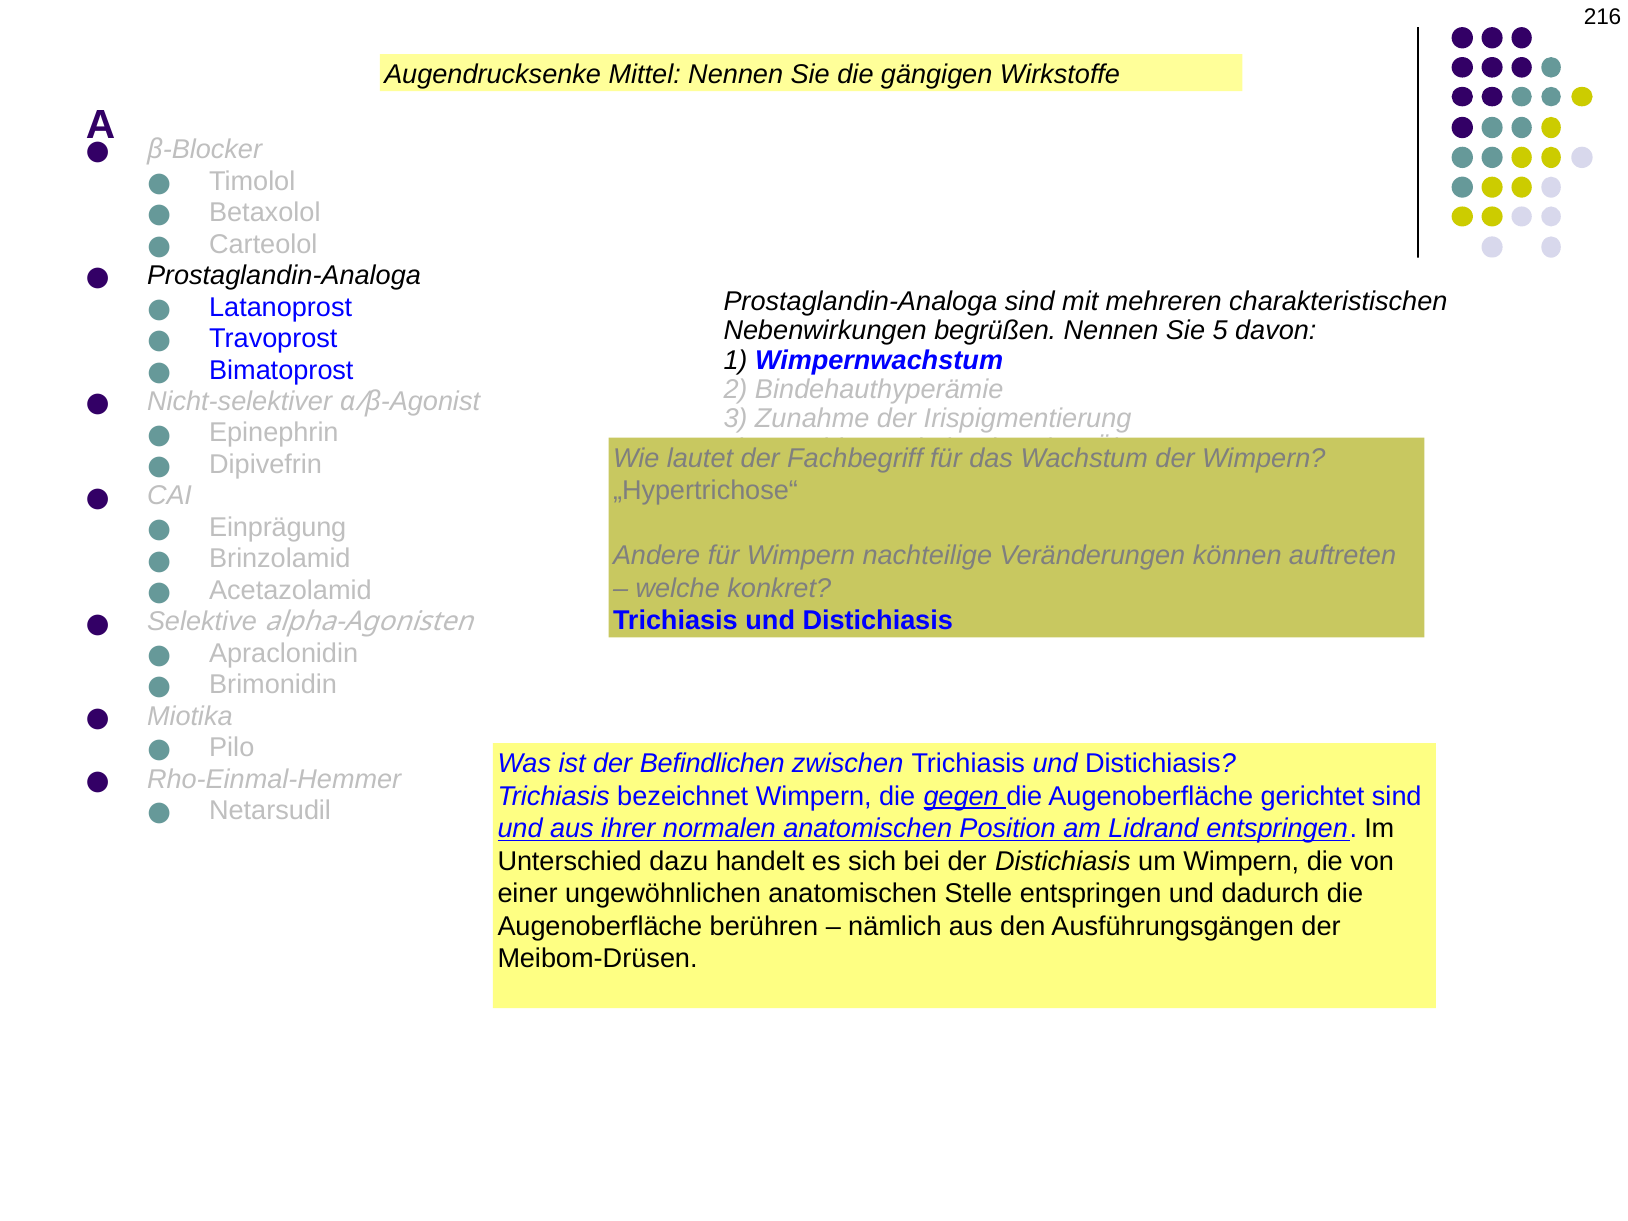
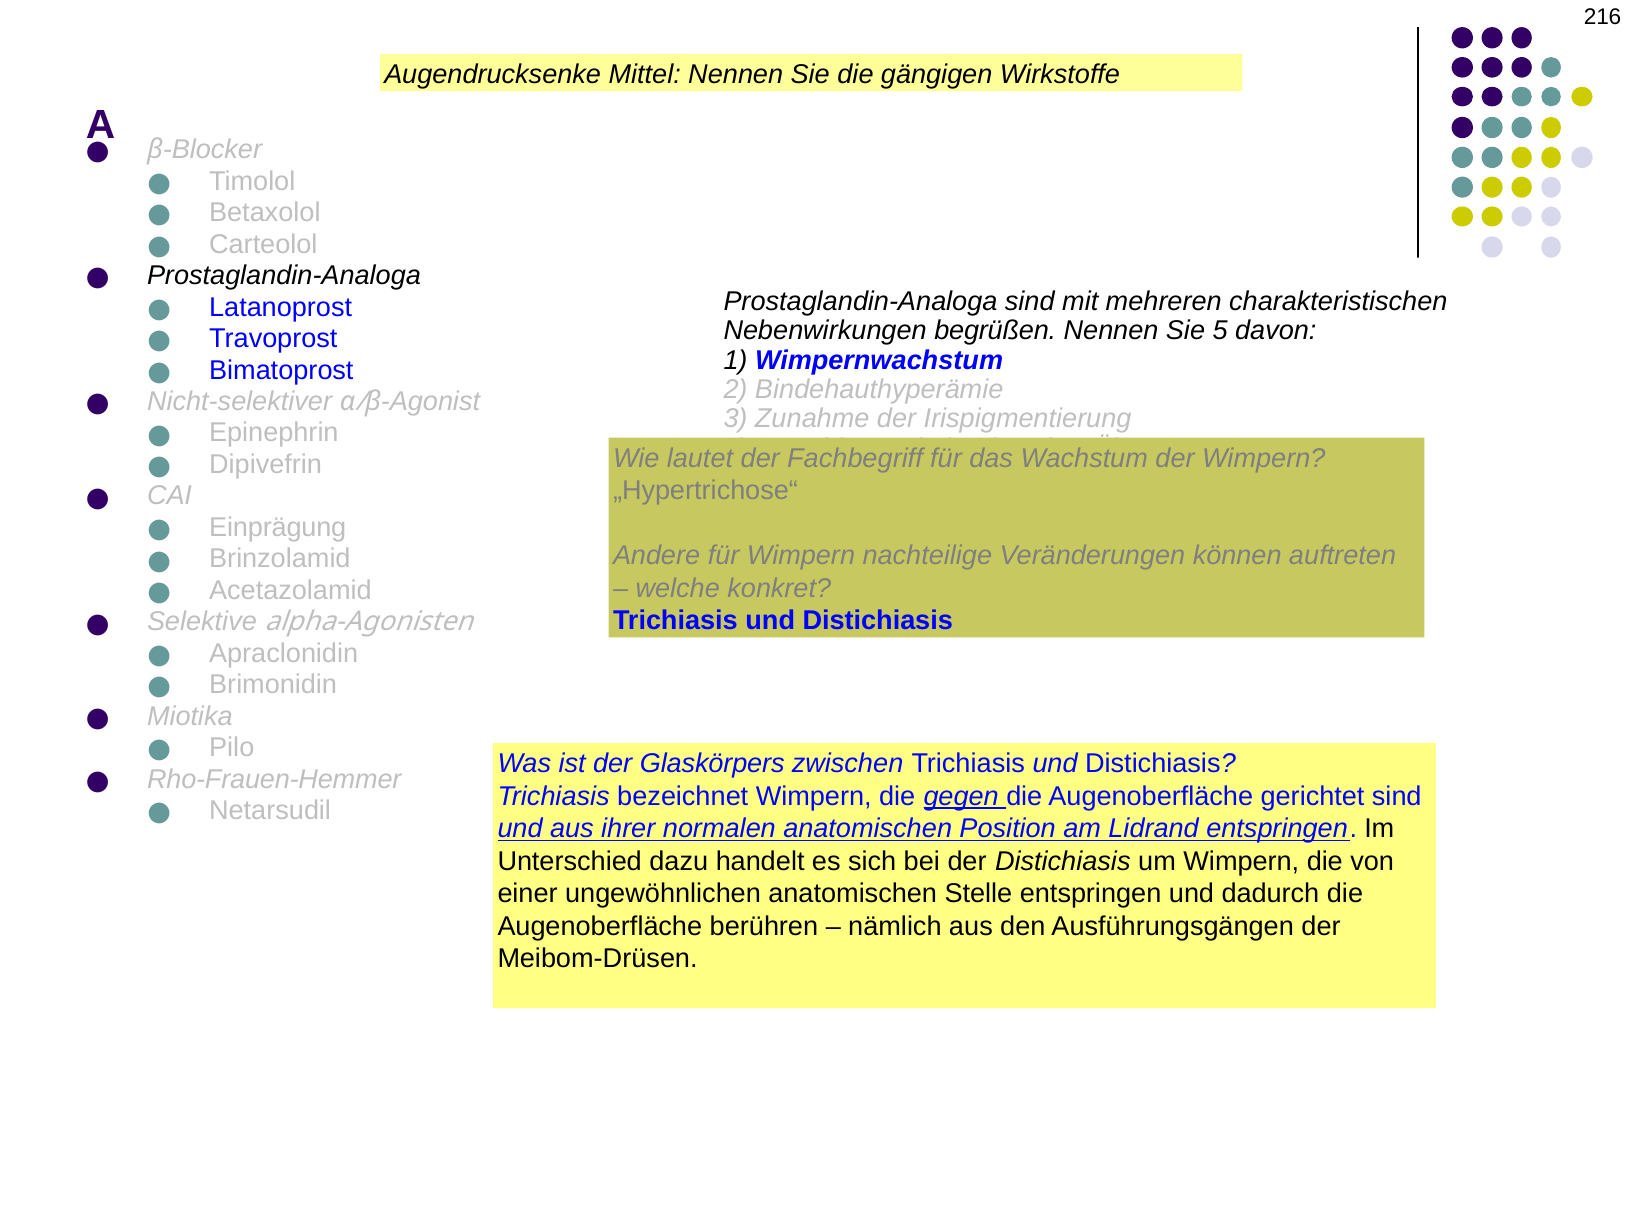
Befindlichen: Befindlichen -> Glaskörpers (712, 764)
Rho-Einmal-Hemmer: Rho-Einmal-Hemmer -> Rho-Frauen-Hemmer (274, 779)
